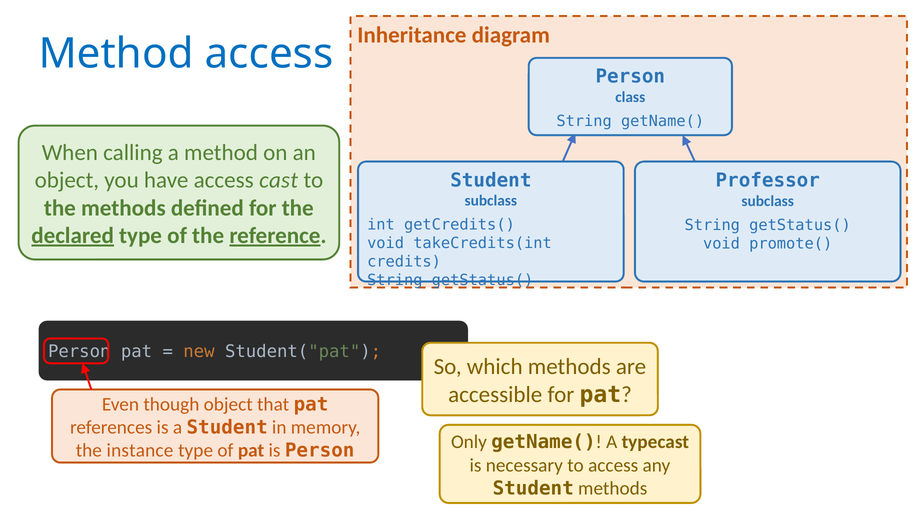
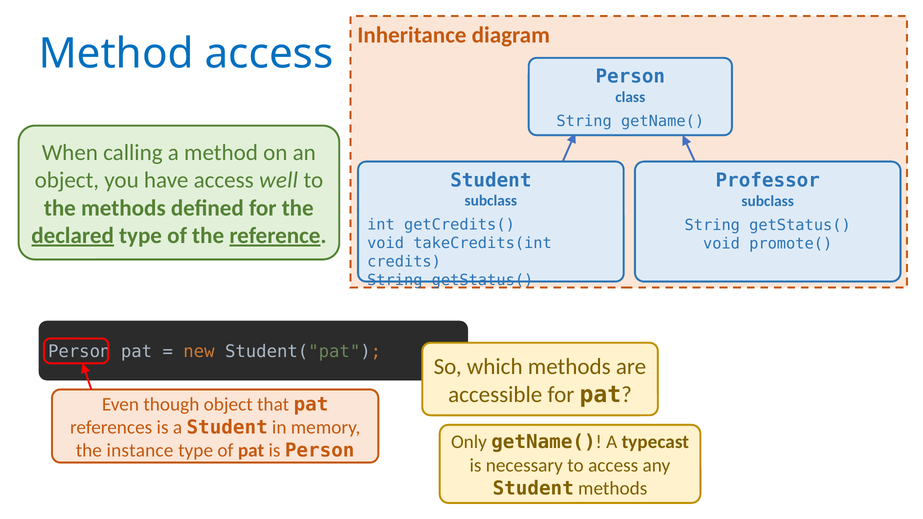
cast: cast -> well (279, 180)
